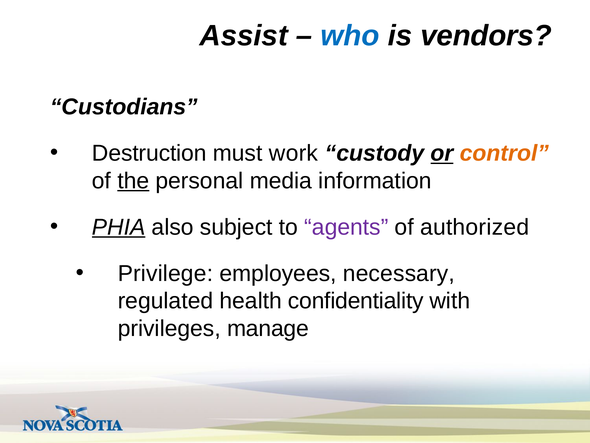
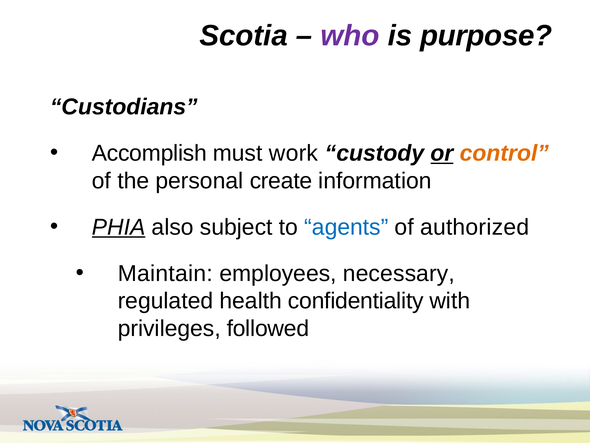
Assist: Assist -> Scotia (244, 36)
who colour: blue -> purple (350, 36)
vendors: vendors -> purpose (486, 36)
Destruction: Destruction -> Accomplish (149, 153)
the underline: present -> none (133, 181)
media: media -> create (281, 181)
agents colour: purple -> blue (346, 227)
Privilege: Privilege -> Maintain (165, 273)
manage: manage -> followed (268, 328)
